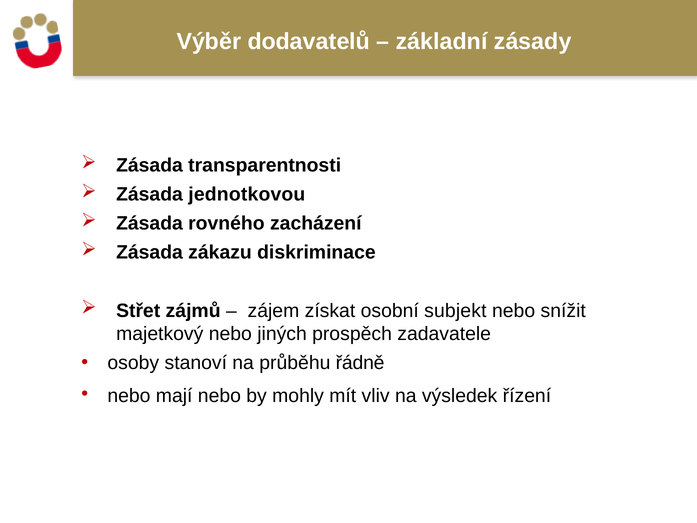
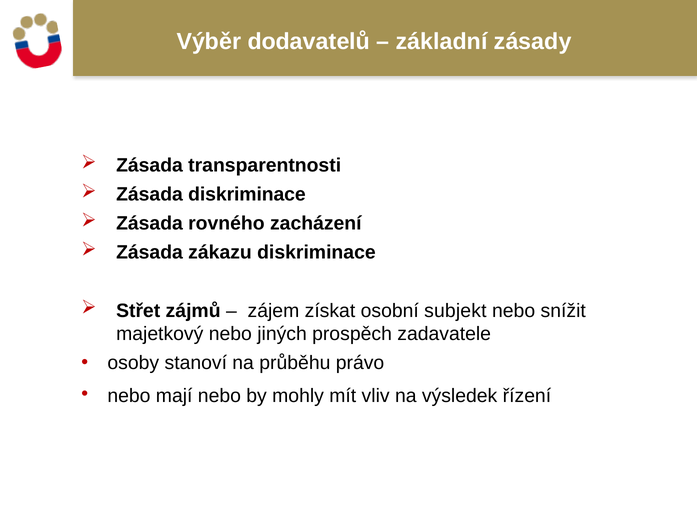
Zásada jednotkovou: jednotkovou -> diskriminace (247, 194)
řádně: řádně -> právo (360, 363)
